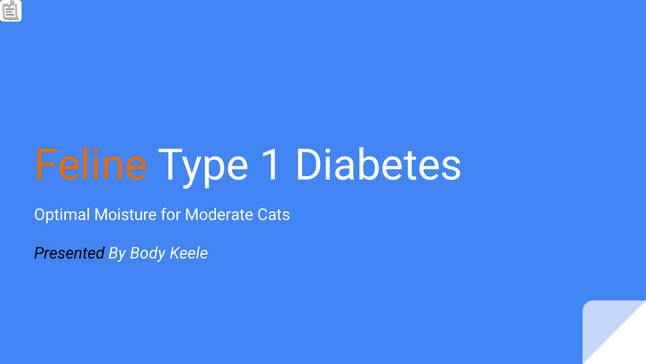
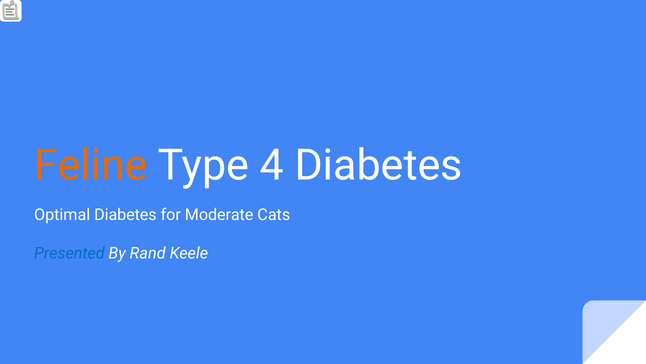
1: 1 -> 4 (272, 165)
Optimal Moisture: Moisture -> Diabetes (125, 214)
Presented colour: black -> blue (69, 253)
Body: Body -> Rand (148, 253)
